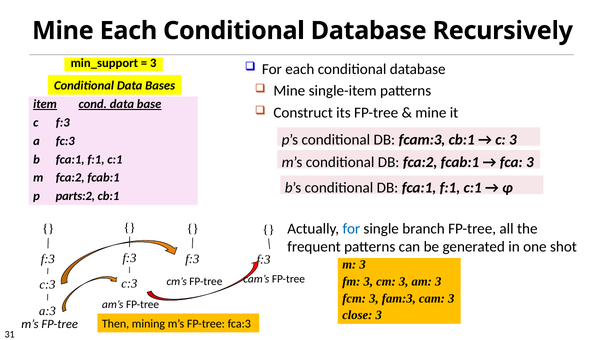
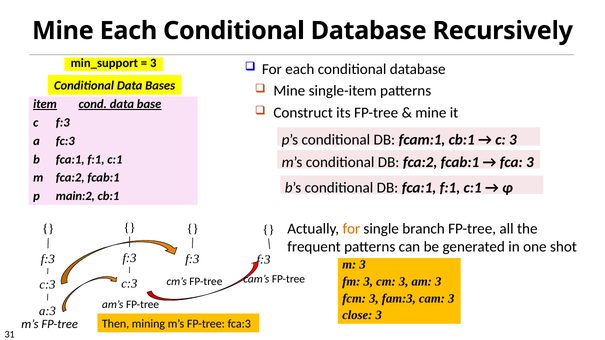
fcam:3: fcam:3 -> fcam:1 (422, 140)
parts:2: parts:2 -> main:2 (75, 196)
for colour: blue -> orange (351, 229)
